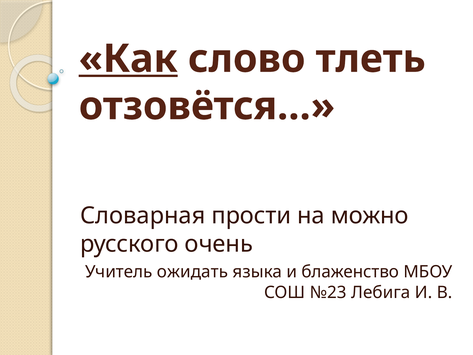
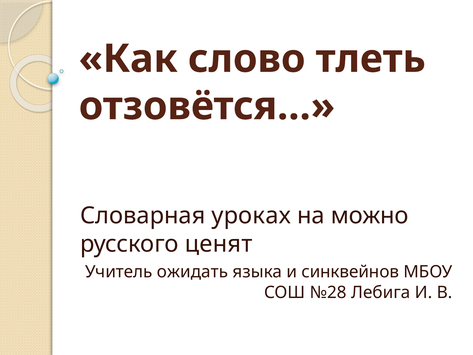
Как underline: present -> none (128, 59)
прости: прости -> уроках (251, 215)
очень: очень -> ценят (219, 244)
блаженство: блаженство -> синквейнов (350, 272)
№23: №23 -> №28 (328, 292)
